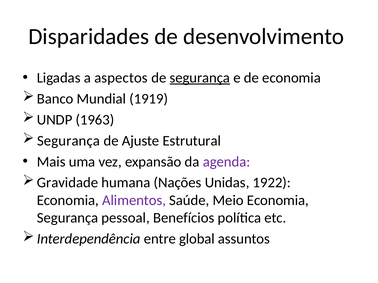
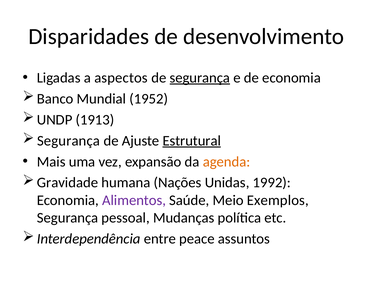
1919: 1919 -> 1952 (149, 99)
1963: 1963 -> 1913 (95, 120)
Estrutural underline: none -> present (192, 141)
agenda colour: purple -> orange (227, 162)
1922: 1922 -> 1992 (272, 183)
Meio Economia: Economia -> Exemplos (278, 201)
Benefícios: Benefícios -> Mudanças (184, 218)
global: global -> peace (197, 239)
